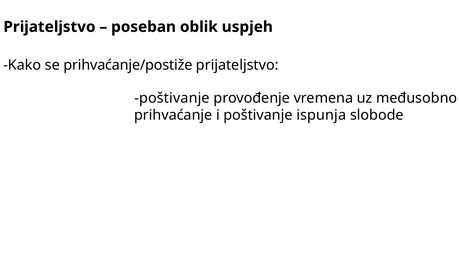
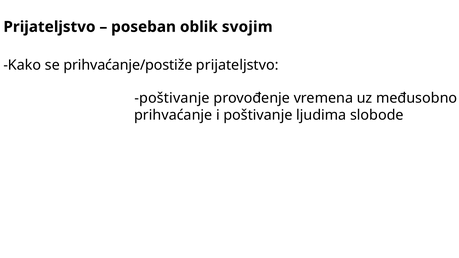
uspjeh: uspjeh -> svojim (247, 27)
ispunja: ispunja -> ljudima (321, 115)
